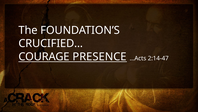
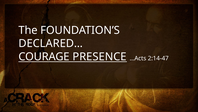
CRUCIFIED…: CRUCIFIED… -> DECLARED… (51, 43)
